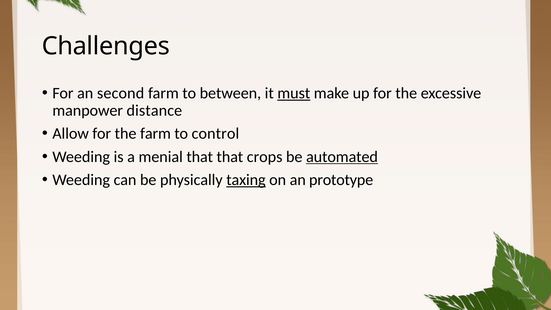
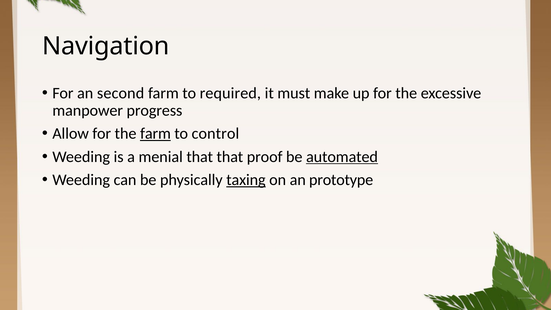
Challenges: Challenges -> Navigation (106, 46)
between: between -> required (230, 93)
must underline: present -> none (294, 93)
distance: distance -> progress (154, 111)
farm underline: none -> present (155, 134)
crops: crops -> proof (265, 157)
